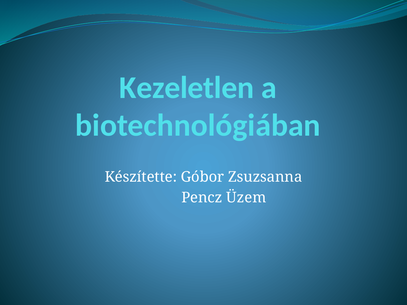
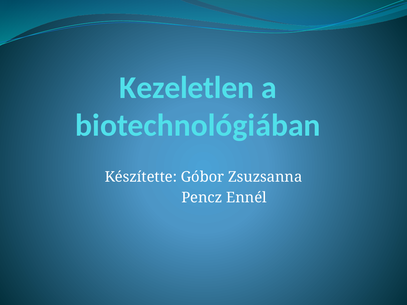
Üzem: Üzem -> Ennél (246, 198)
